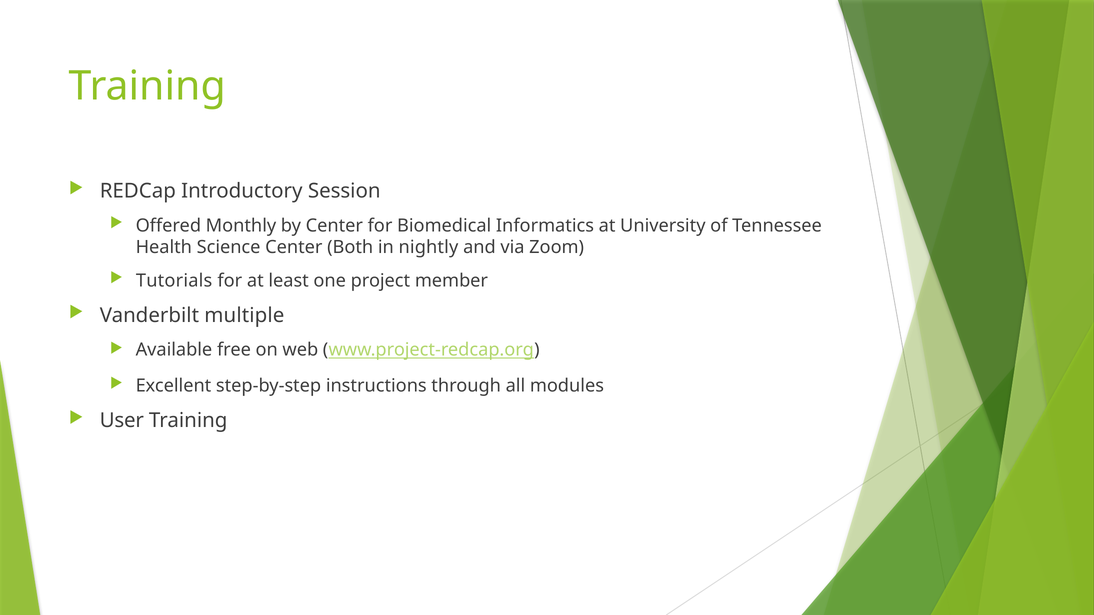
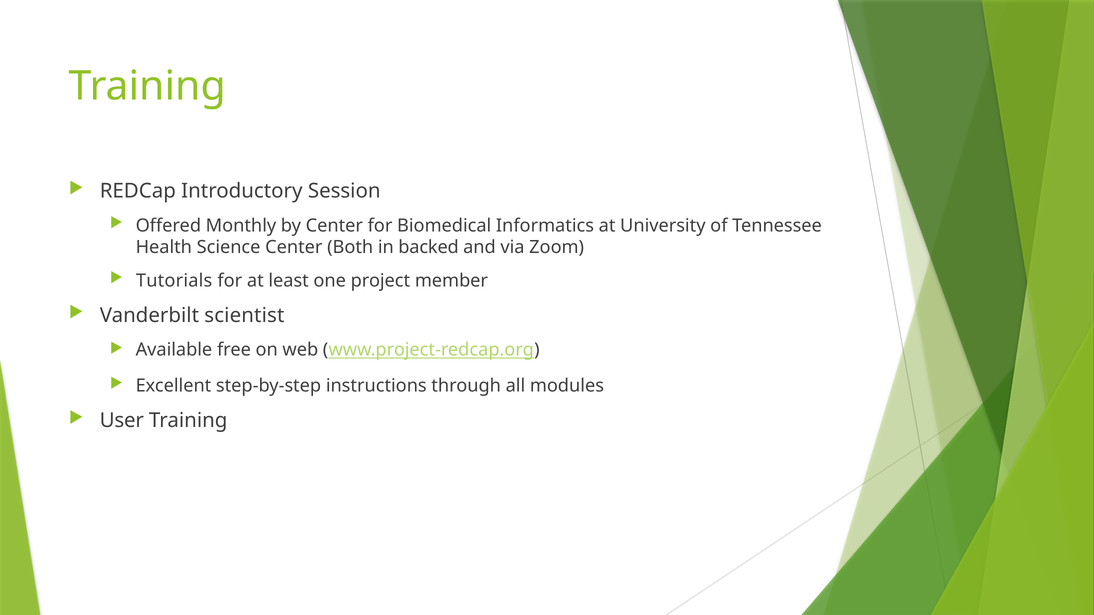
nightly: nightly -> backed (429, 247)
multiple: multiple -> scientist (244, 316)
